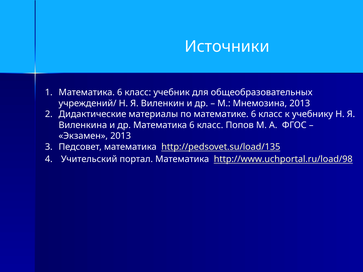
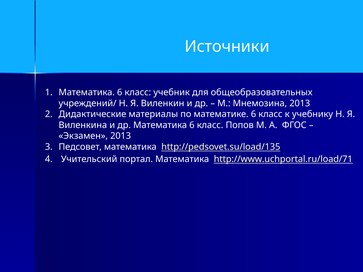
http://www.uchportal.ru/load/98: http://www.uchportal.ru/load/98 -> http://www.uchportal.ru/load/71 (283, 159)
